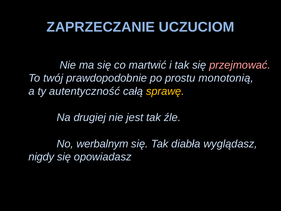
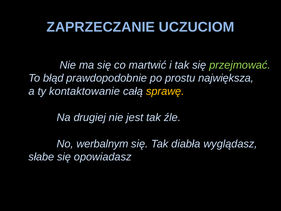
przejmować colour: pink -> light green (240, 65)
twój: twój -> błąd (53, 78)
monotonią: monotonią -> największa (226, 78)
autentyczność: autentyczność -> kontaktowanie (85, 91)
nigdy: nigdy -> słabe (41, 157)
